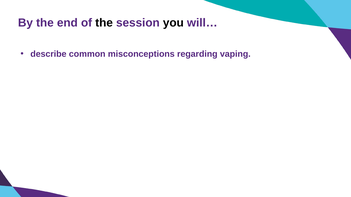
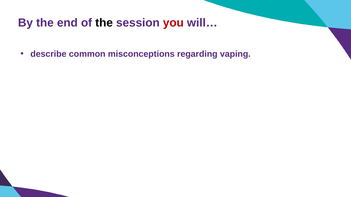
you colour: black -> red (173, 23)
